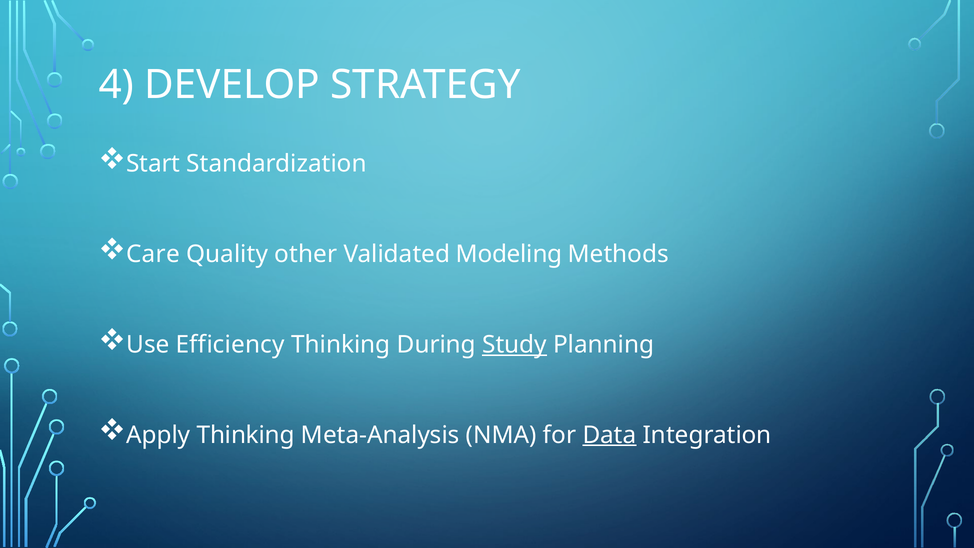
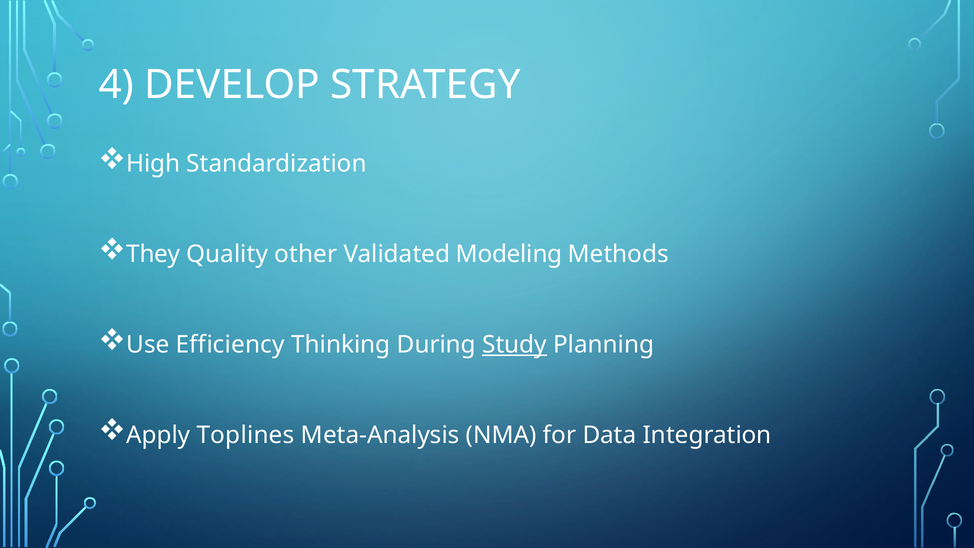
Start: Start -> High (153, 164)
Care: Care -> They (153, 254)
Apply Thinking: Thinking -> Toplines (246, 435)
Data underline: present -> none (609, 435)
